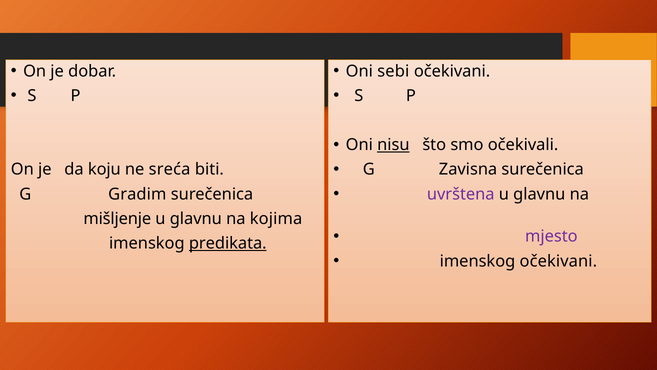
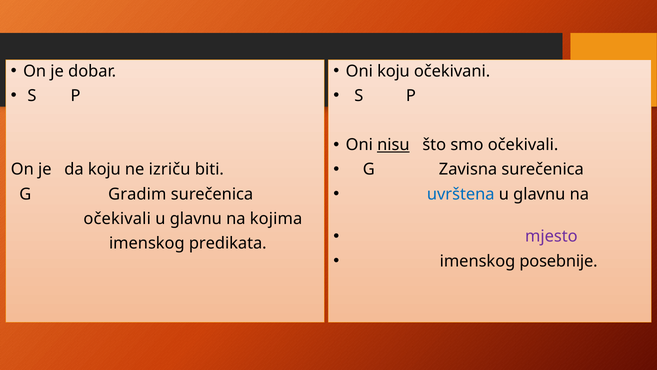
Oni sebi: sebi -> koju (393, 71)
sreća: sreća -> izriču (170, 169)
uvrštena colour: purple -> blue (461, 194)
mišljenje: mišljenje -> očekivali (117, 218)
predikata underline: present -> none (228, 243)
imenskog očekivani: očekivani -> posebnije (558, 261)
